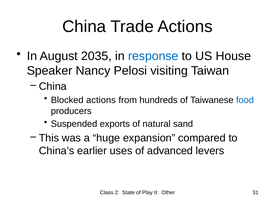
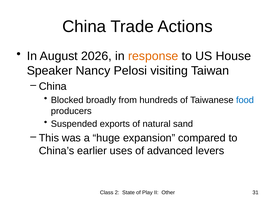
2035: 2035 -> 2026 (96, 56)
response colour: blue -> orange (153, 56)
Blocked actions: actions -> broadly (101, 100)
